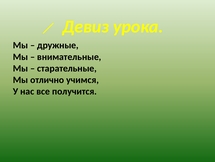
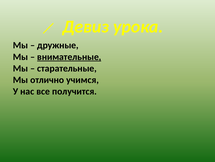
внимательные underline: none -> present (69, 57)
